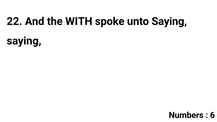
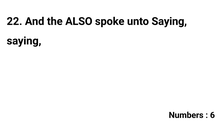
WITH: WITH -> ALSO (79, 21)
